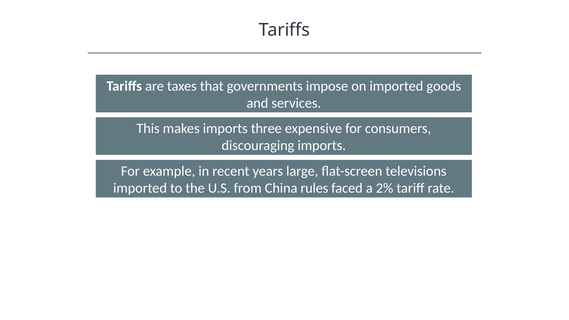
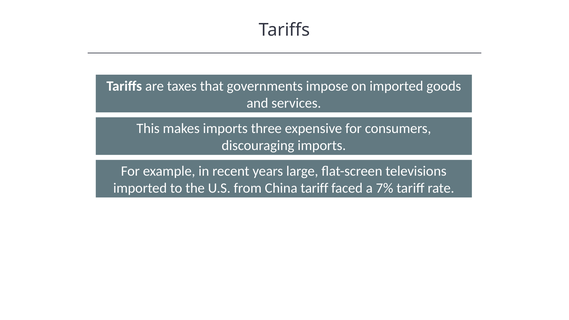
China rules: rules -> tariff (314, 188)
2%: 2% -> 7% (385, 188)
